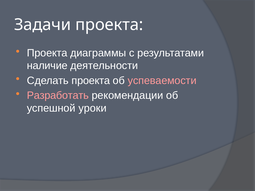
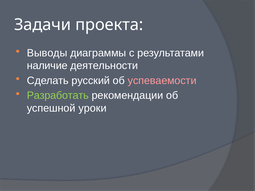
Проекта: Проекта -> Выводы (47, 53)
Сделать проекта: проекта -> русский (91, 81)
Разработать colour: pink -> light green (58, 96)
